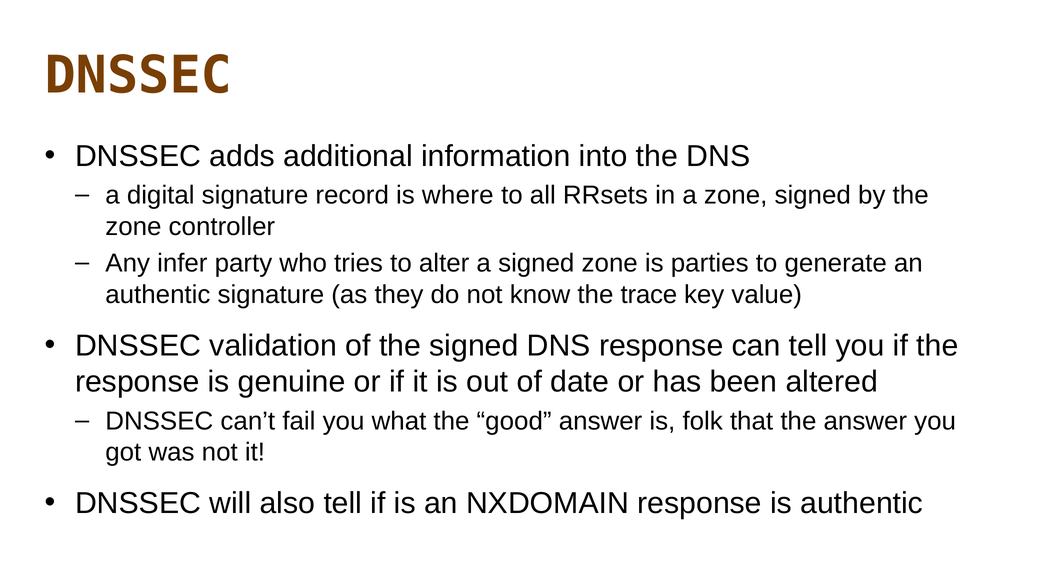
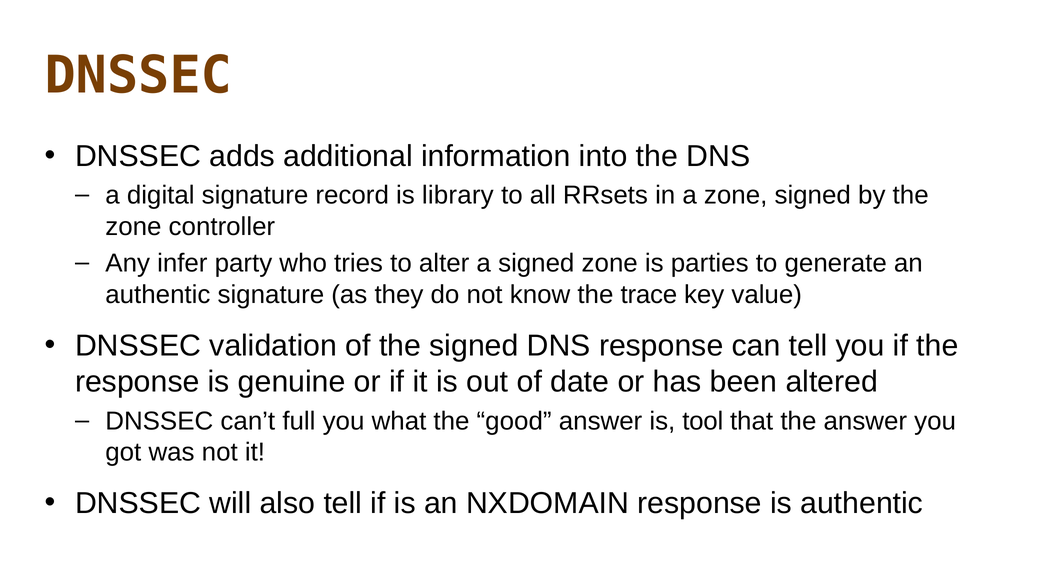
where: where -> library (458, 196)
fail: fail -> full (299, 421)
folk: folk -> tool (703, 421)
